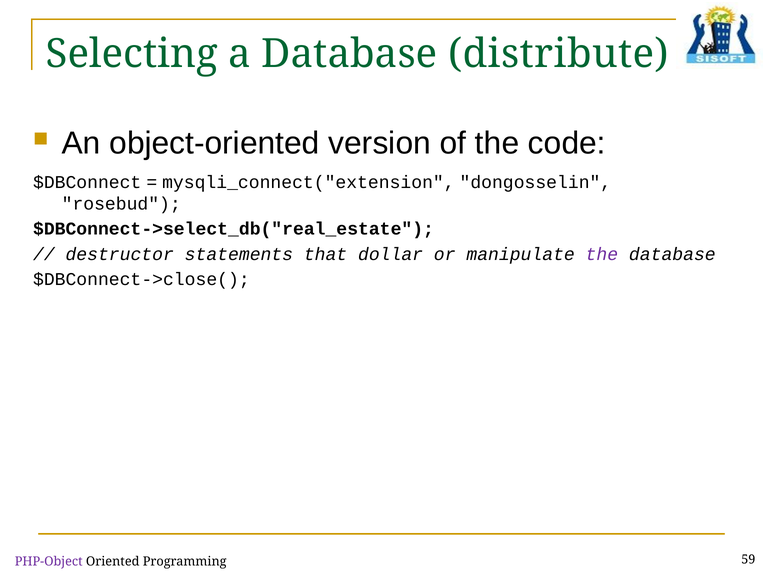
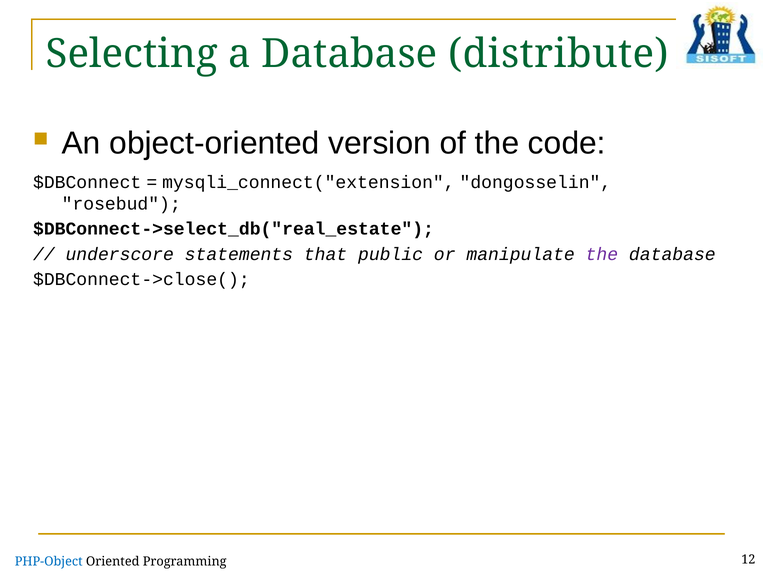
destructor: destructor -> underscore (120, 254)
dollar: dollar -> public (391, 254)
PHP-Object colour: purple -> blue (49, 562)
59: 59 -> 12 (748, 560)
